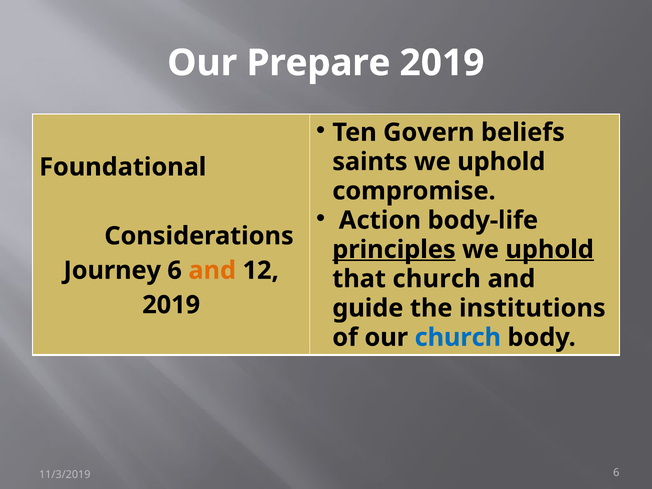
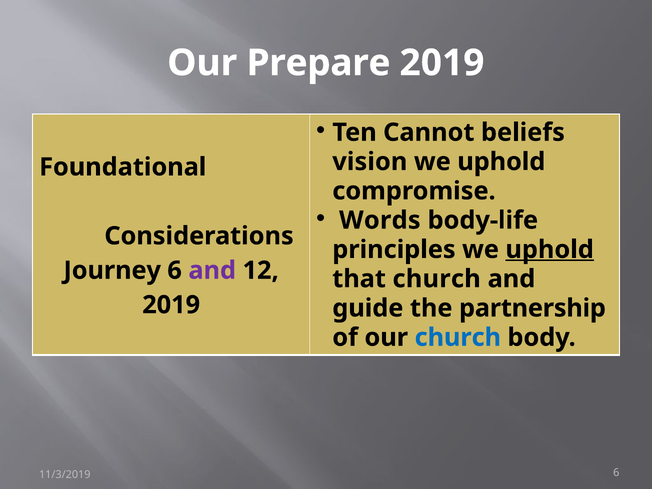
Govern: Govern -> Cannot (429, 132)
saints: saints -> vision (370, 162)
Action: Action -> Words (380, 220)
principles underline: present -> none (394, 250)
and colour: orange -> purple (212, 270)
institutions: institutions -> partnership (532, 308)
